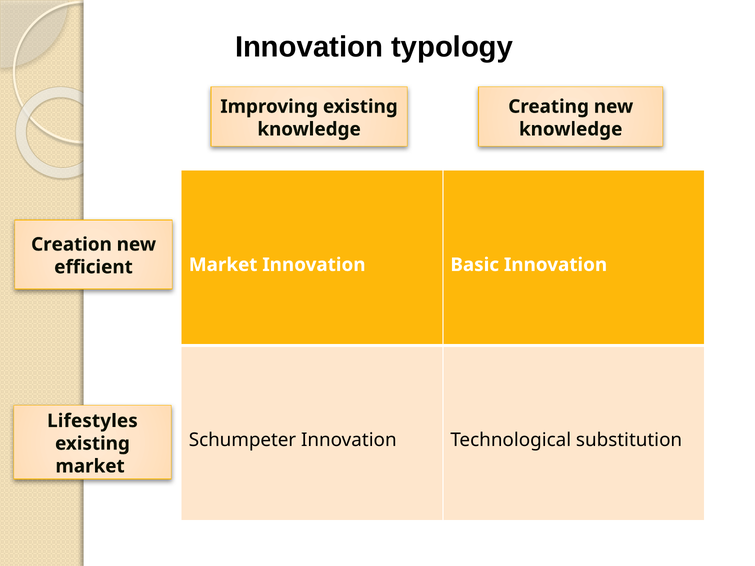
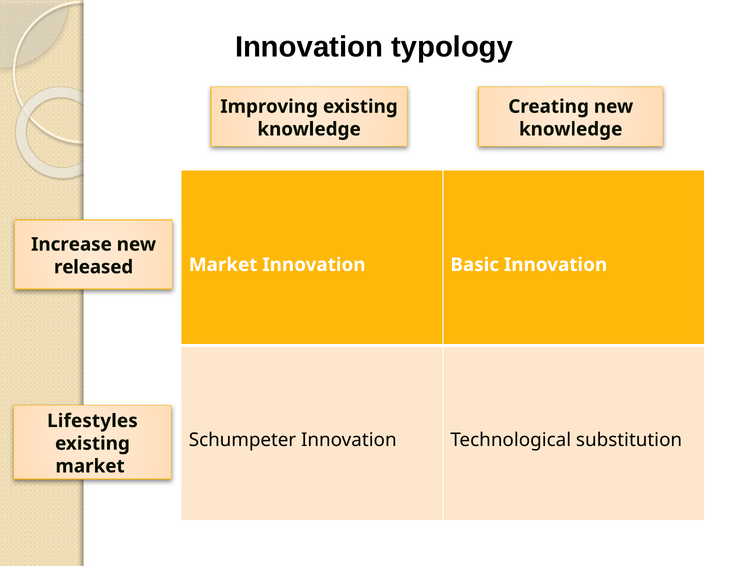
Creation: Creation -> Increase (71, 245)
efficient: efficient -> released (94, 267)
